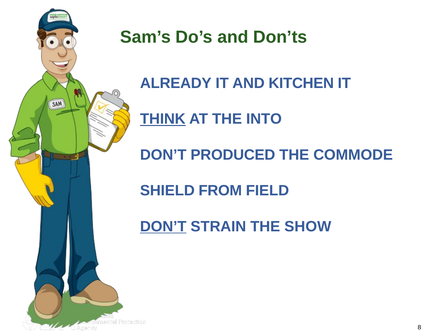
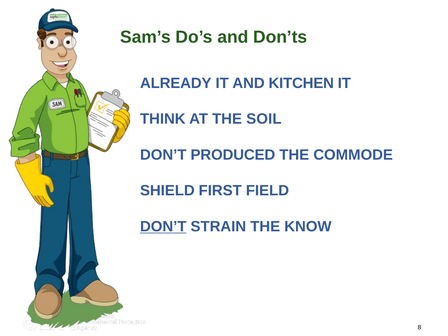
THINK underline: present -> none (163, 119)
INTO: INTO -> SOIL (264, 119)
FROM: FROM -> FIRST (220, 191)
SHOW: SHOW -> KNOW (308, 227)
